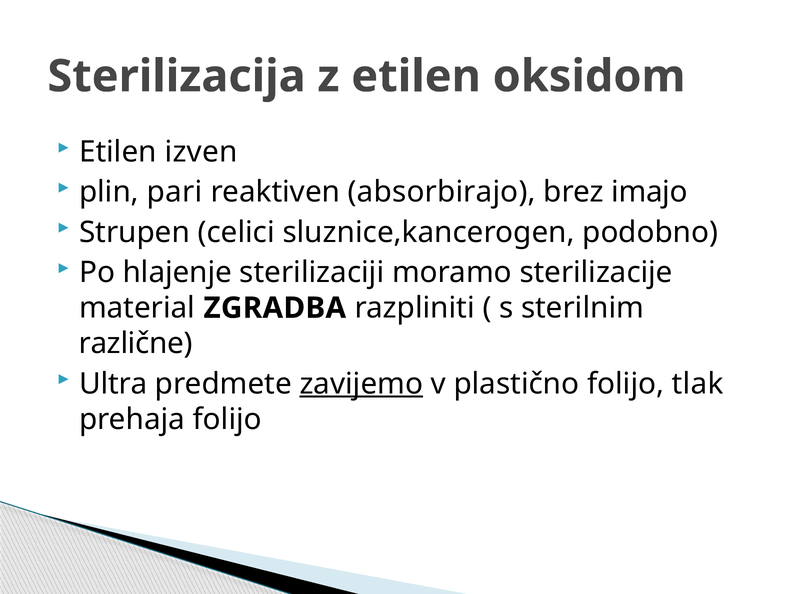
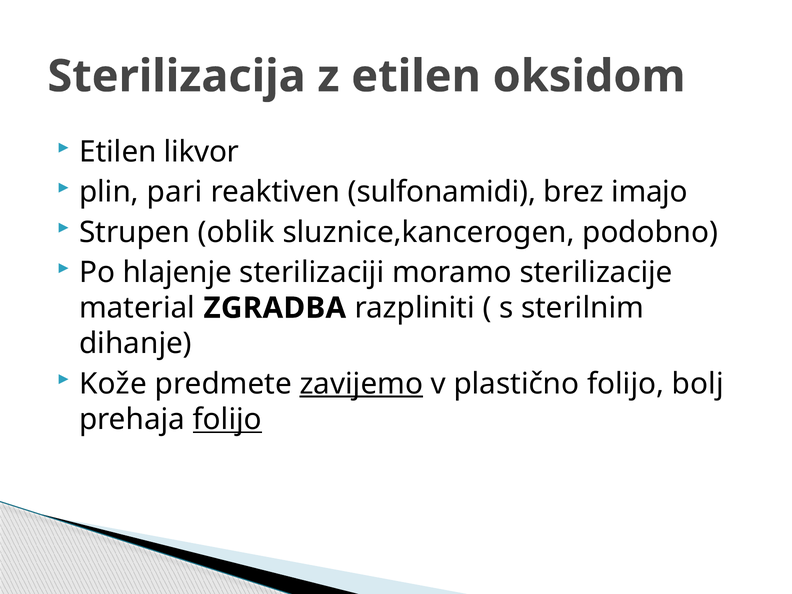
izven: izven -> likvor (201, 152)
absorbirajo: absorbirajo -> sulfonamidi (442, 192)
celici: celici -> oblik (236, 232)
različne: različne -> dihanje (135, 344)
Ultra: Ultra -> Kože (113, 384)
tlak: tlak -> bolj (698, 384)
folijo underline: none -> present (227, 419)
